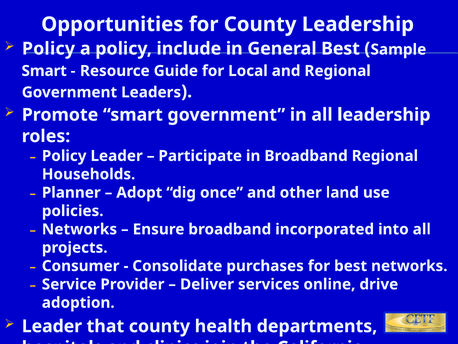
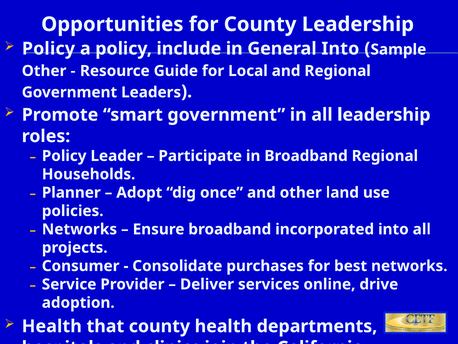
General Best: Best -> Into (340, 49)
Smart: Smart -> Other (44, 71)
Leader: Leader -> Health (52, 326)
